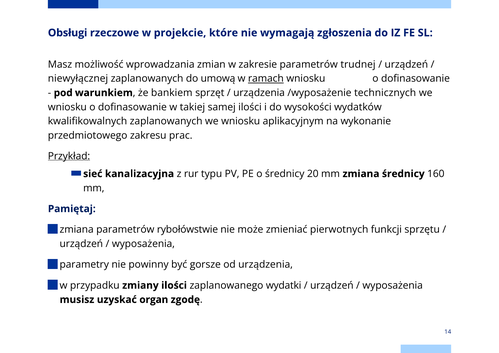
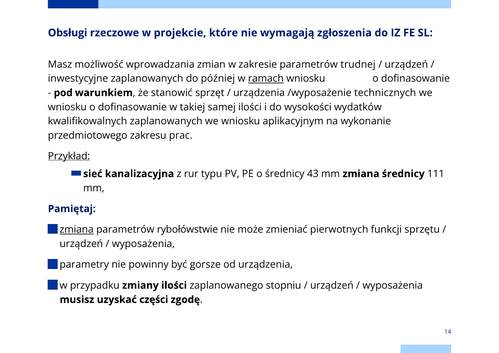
niewyłącznej: niewyłącznej -> inwestycyjne (78, 79)
umową: umową -> później (218, 79)
bankiem: bankiem -> stanowić (172, 93)
20: 20 -> 43 (313, 174)
160: 160 -> 111 (436, 174)
zmiana underline: none -> present (77, 229)
wydatki: wydatki -> stopniu (284, 285)
organ: organ -> części (154, 299)
